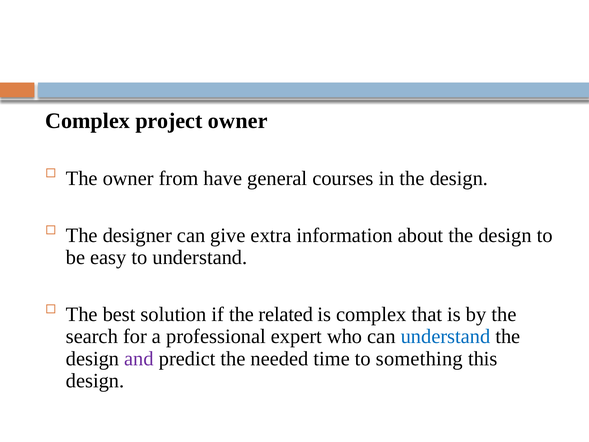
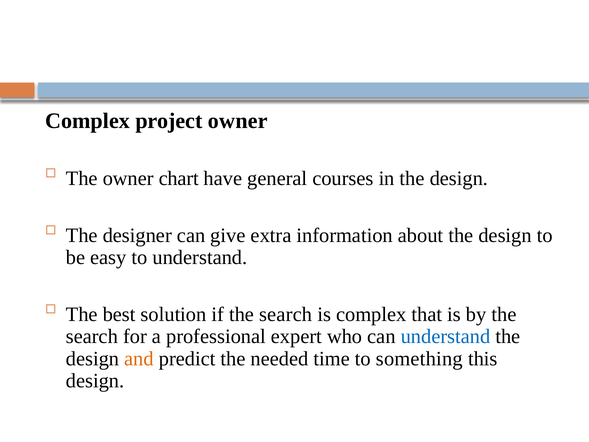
from: from -> chart (179, 178)
if the related: related -> search (286, 314)
and colour: purple -> orange (139, 358)
